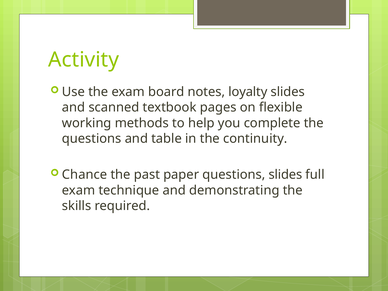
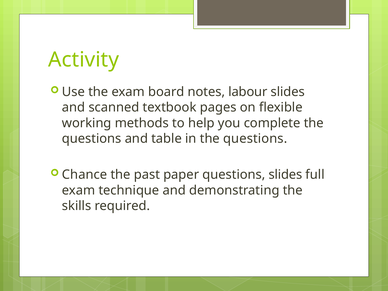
loyalty: loyalty -> labour (248, 92)
in the continuity: continuity -> questions (255, 139)
